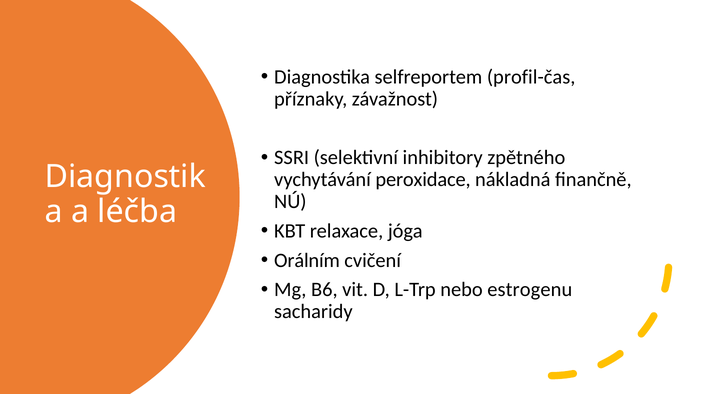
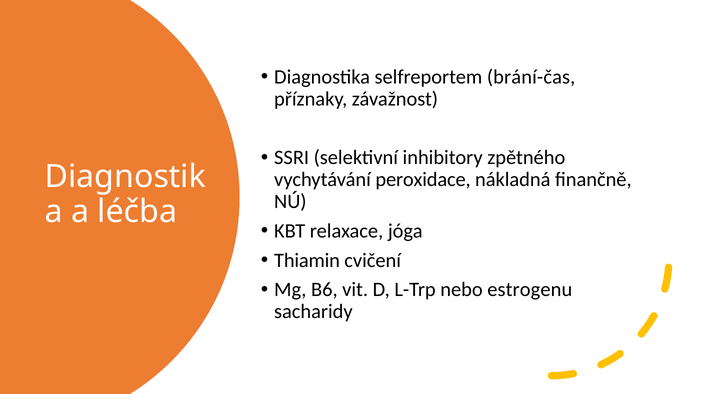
profil-čas: profil-čas -> brání-čas (531, 77)
Orálním: Orálním -> Thiamin (307, 260)
